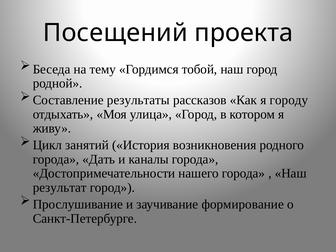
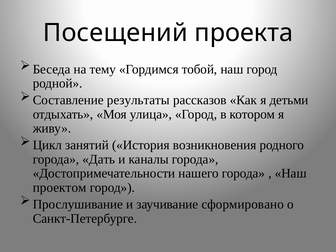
городу: городу -> детьми (289, 100)
результат: результат -> проектом (60, 188)
формирование: формирование -> сформировано (243, 204)
